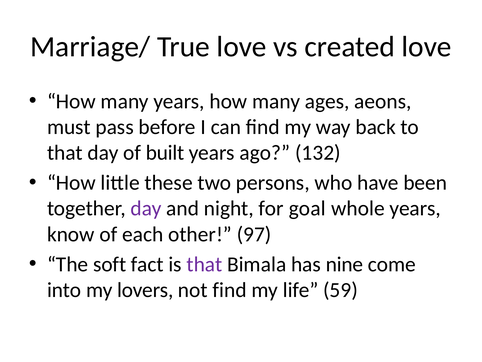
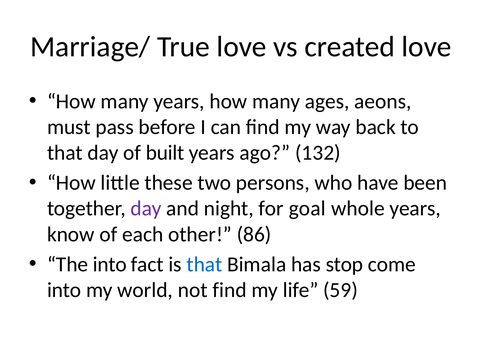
97: 97 -> 86 (254, 234)
The soft: soft -> into (110, 264)
that colour: purple -> blue (204, 264)
nine: nine -> stop (344, 264)
lovers: lovers -> world (145, 290)
